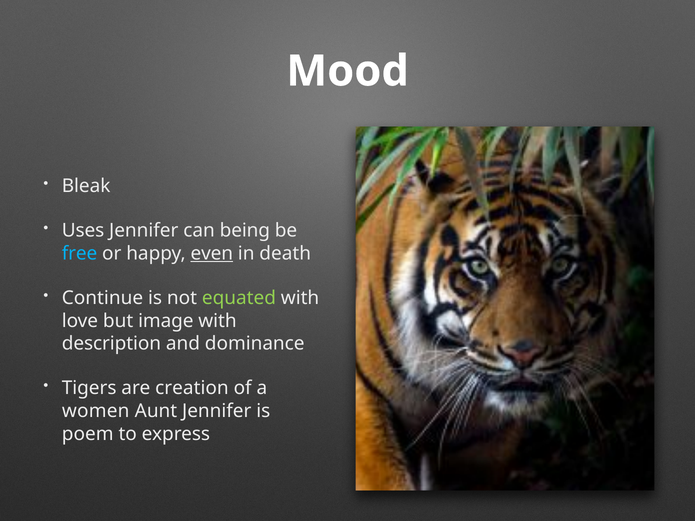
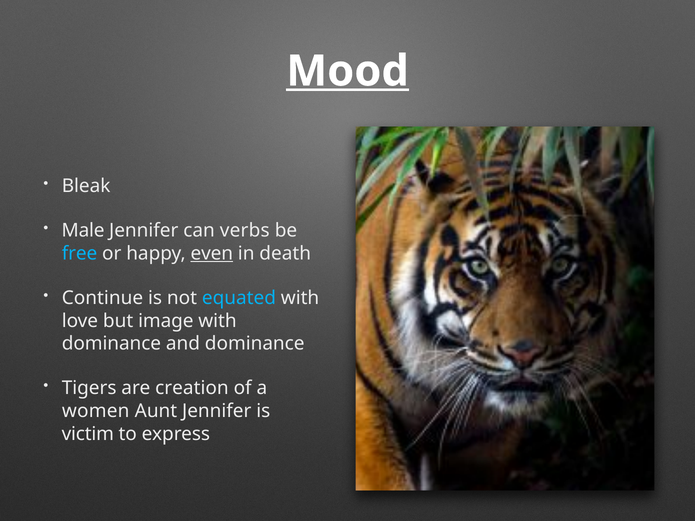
Mood underline: none -> present (348, 71)
Uses: Uses -> Male (83, 231)
being: being -> verbs (245, 231)
equated colour: light green -> light blue (239, 298)
description: description -> dominance (111, 344)
poem: poem -> victim (88, 434)
